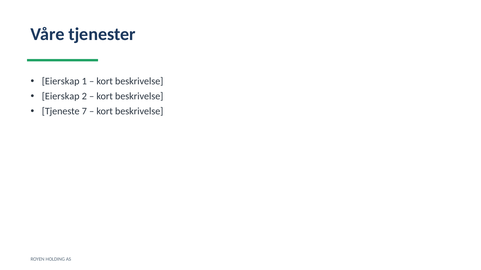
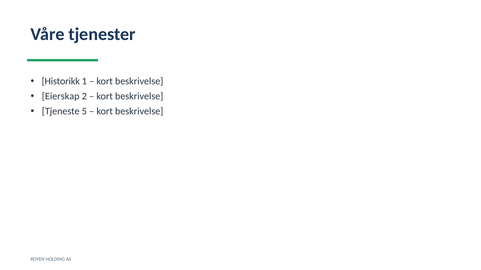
Eierskap: Eierskap -> Historikk (61, 81)
7: 7 -> 5 (84, 112)
